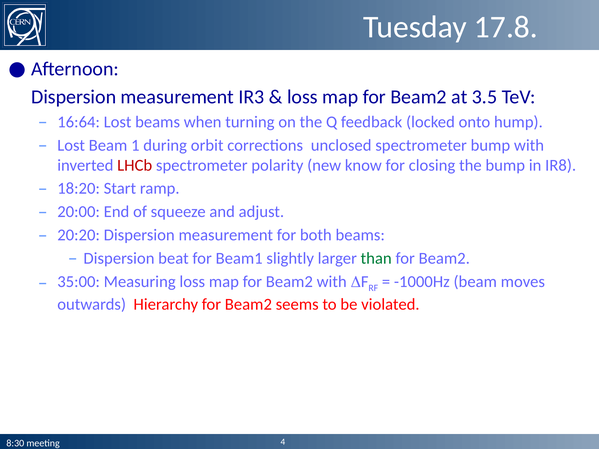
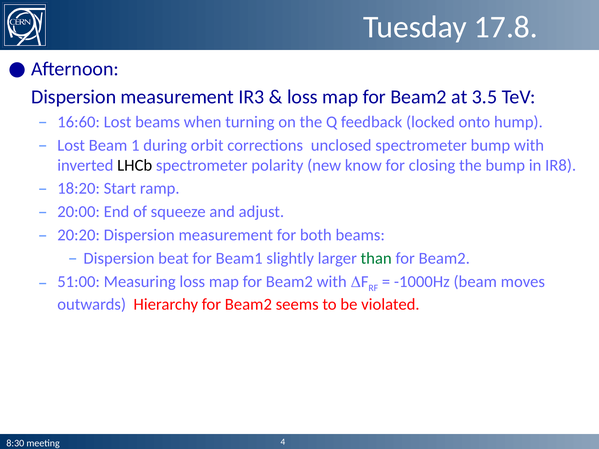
16:64: 16:64 -> 16:60 (79, 122)
LHCb colour: red -> black (135, 165)
35:00: 35:00 -> 51:00 (79, 282)
